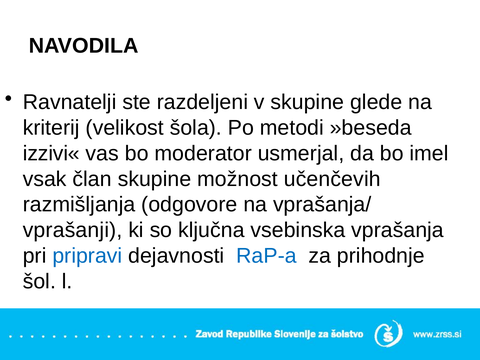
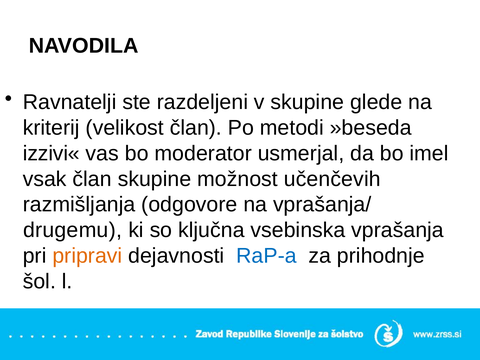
velikost šola: šola -> član (196, 128)
vprašanji: vprašanji -> drugemu (73, 230)
pripravi colour: blue -> orange (87, 256)
